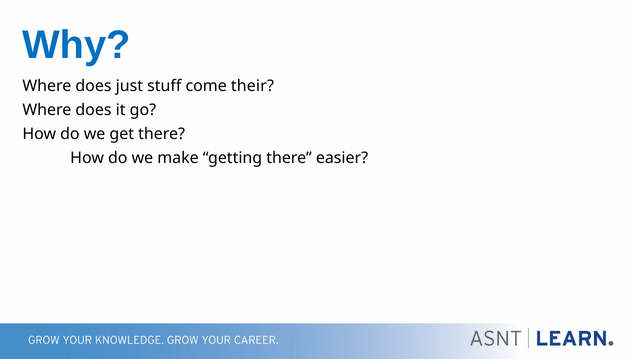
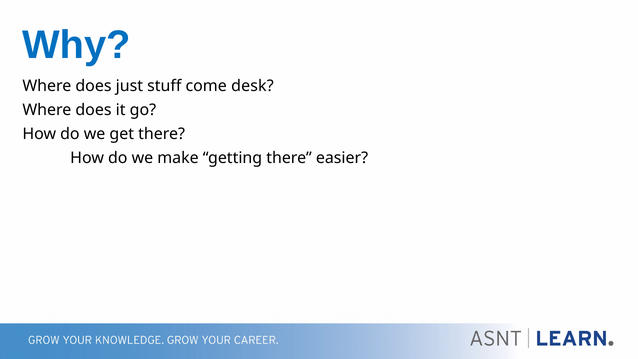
their: their -> desk (252, 86)
